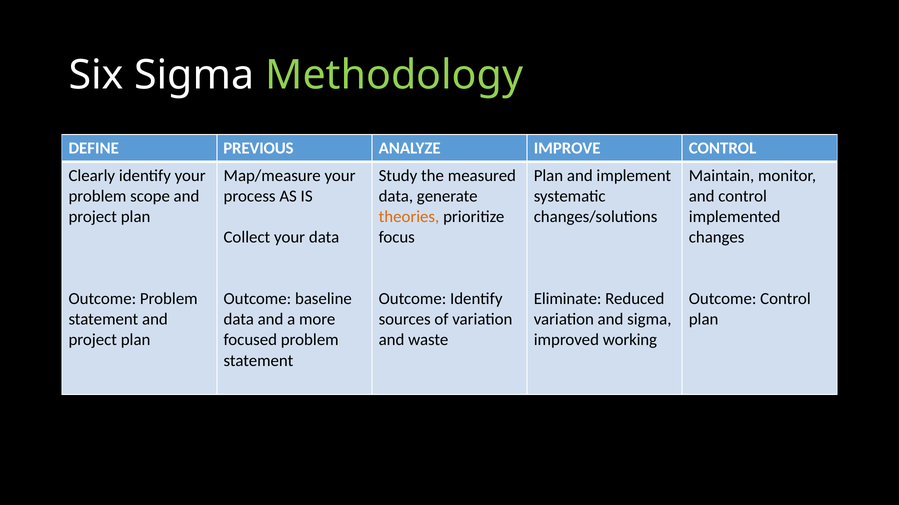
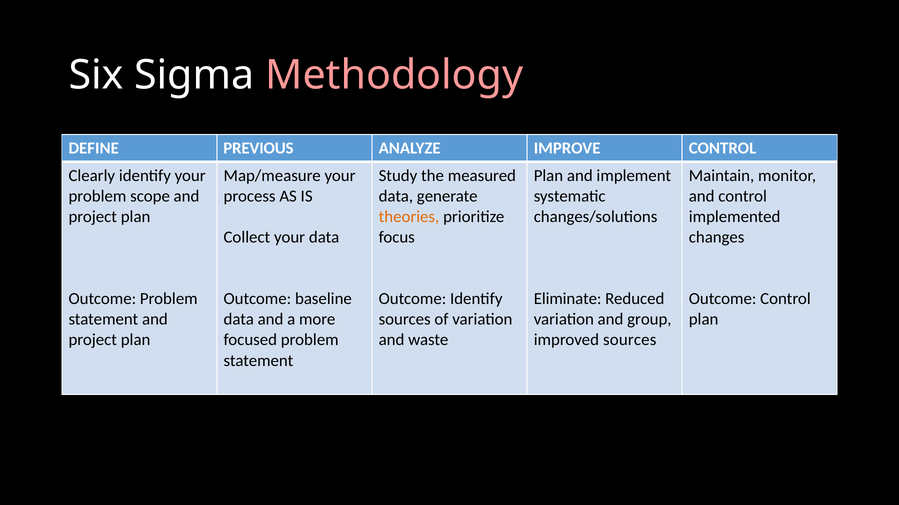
Methodology colour: light green -> pink (394, 76)
and sigma: sigma -> group (649, 320)
improved working: working -> sources (630, 340)
